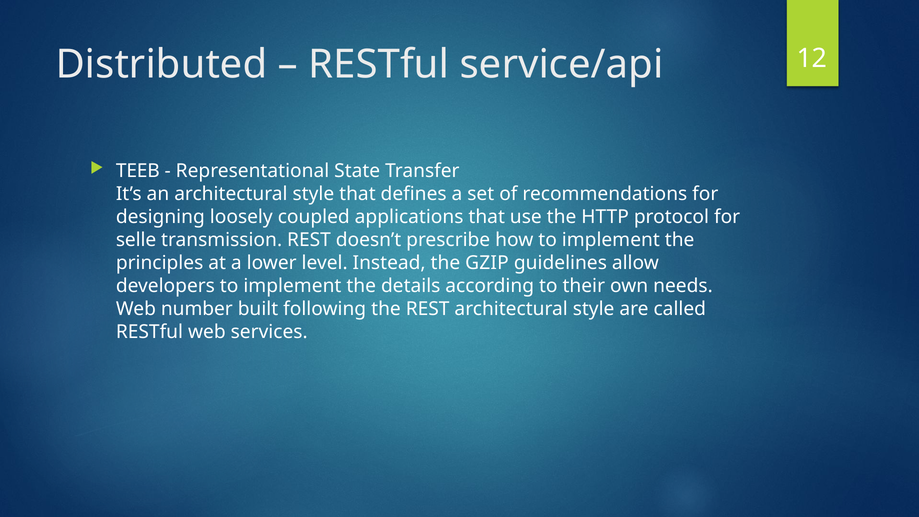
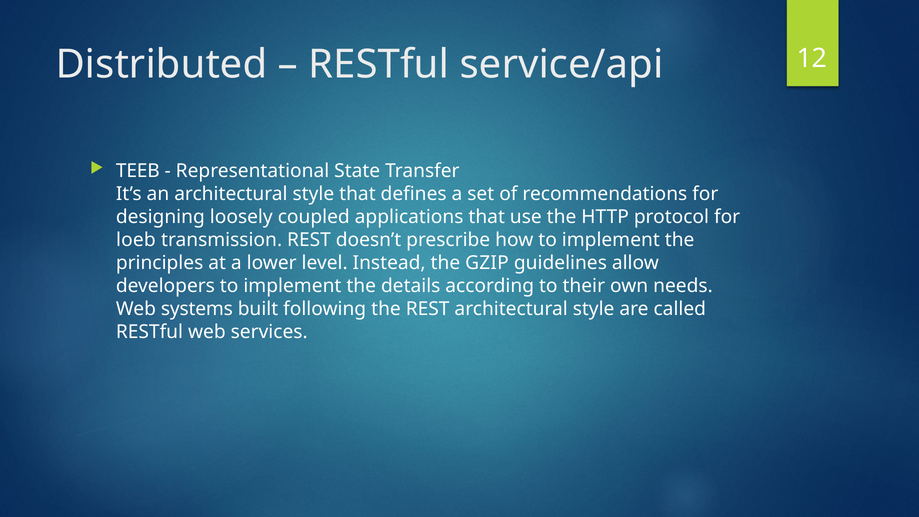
selle: selle -> loeb (136, 240)
number: number -> systems (197, 309)
